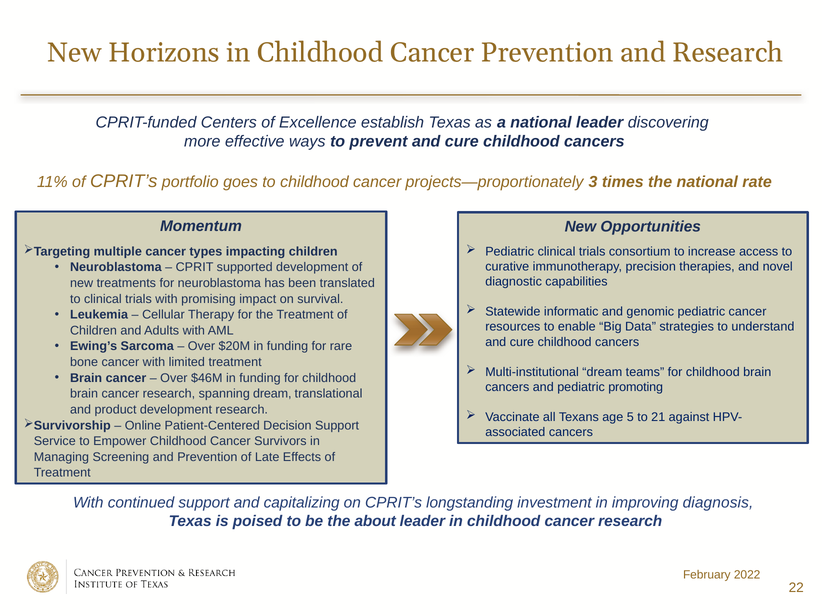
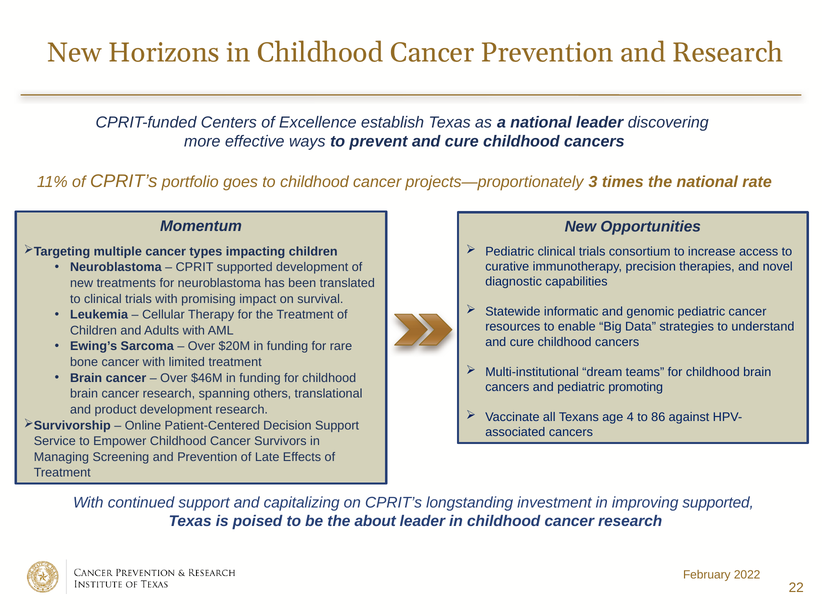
spanning dream: dream -> others (272, 394)
5: 5 -> 4 (630, 418)
21: 21 -> 86 (658, 418)
improving diagnosis: diagnosis -> supported (718, 503)
